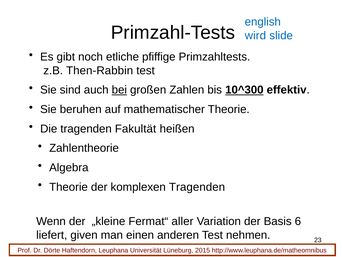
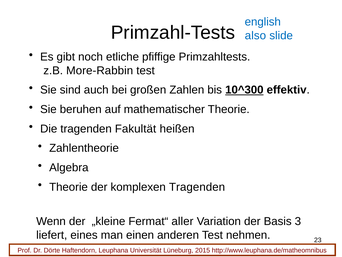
wird: wird -> also (255, 35)
Then-Rabbin: Then-Rabbin -> More-Rabbin (100, 70)
bei underline: present -> none (119, 90)
6: 6 -> 3 (298, 221)
given: given -> eines (84, 235)
